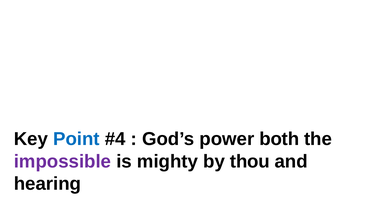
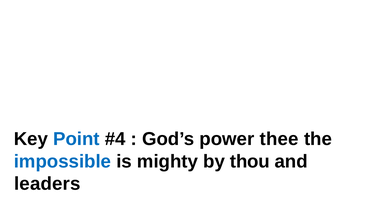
both: both -> thee (279, 139)
impossible colour: purple -> blue (62, 161)
hearing: hearing -> leaders (47, 184)
